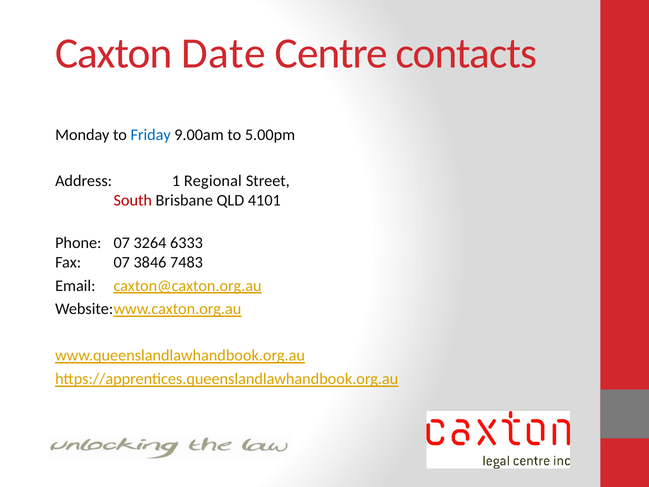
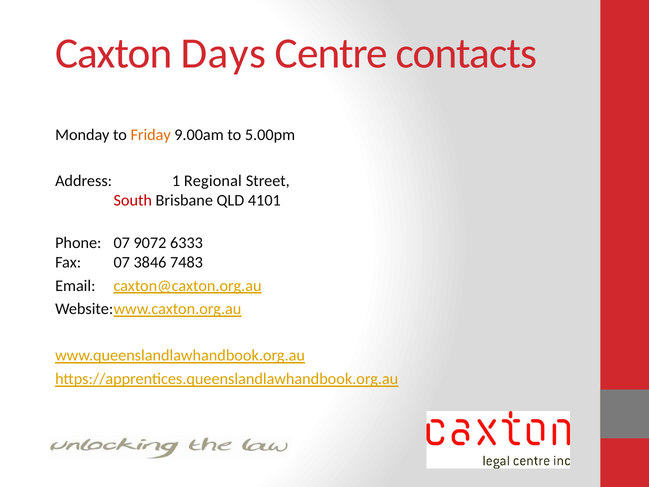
Date: Date -> Days (223, 54)
Friday colour: blue -> orange (151, 135)
3264: 3264 -> 9072 (150, 243)
